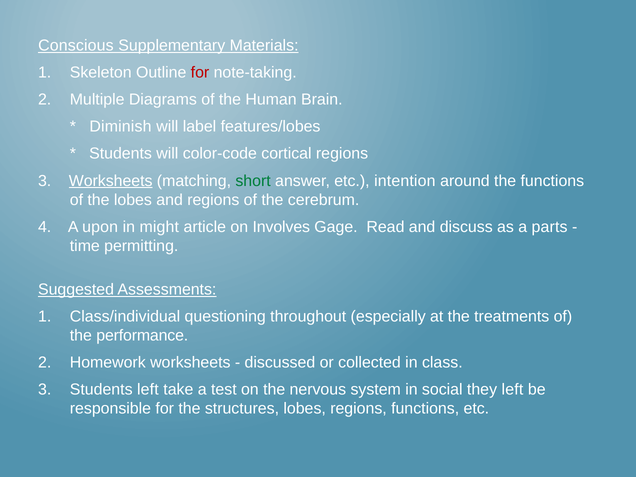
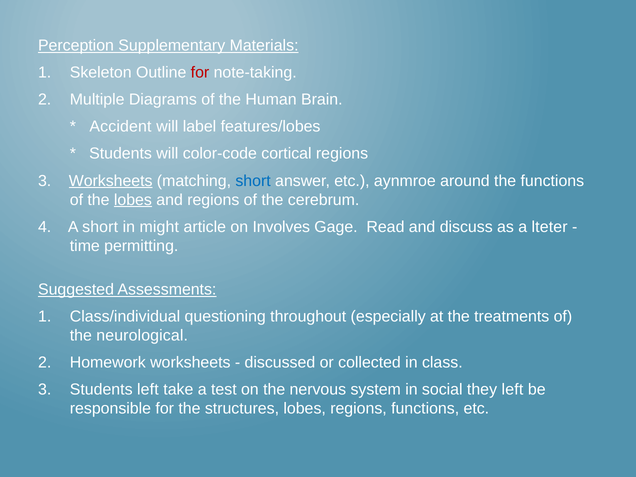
Conscious: Conscious -> Perception (76, 46)
Diminish: Diminish -> Accident (120, 127)
short colour: green -> blue (253, 181)
intention: intention -> aynmroe (405, 181)
lobes underline: none -> present (133, 200)
A upon: upon -> short (100, 227)
parts: parts -> lteter (550, 227)
performance: performance -> neurological (142, 335)
